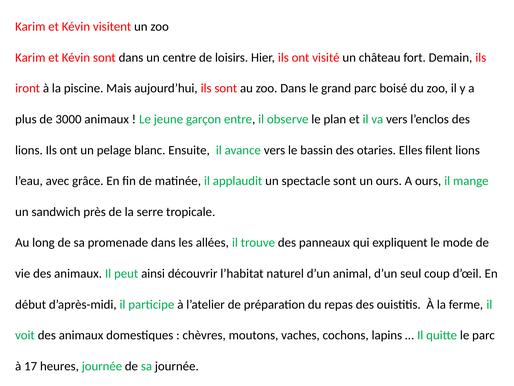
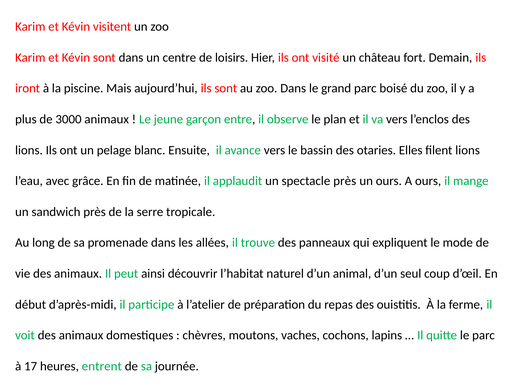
spectacle sont: sont -> près (345, 181)
heures journée: journée -> entrent (102, 366)
